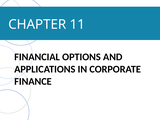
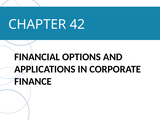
11: 11 -> 42 (77, 24)
